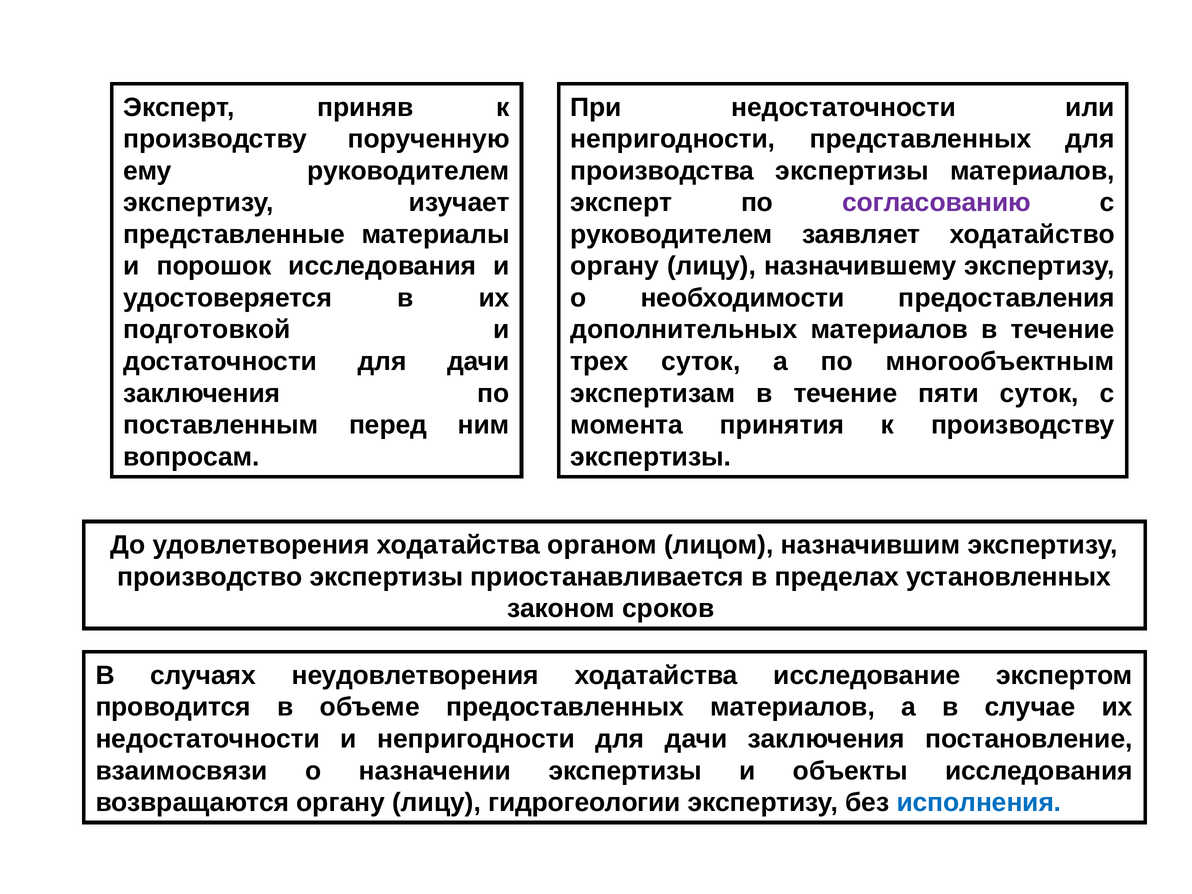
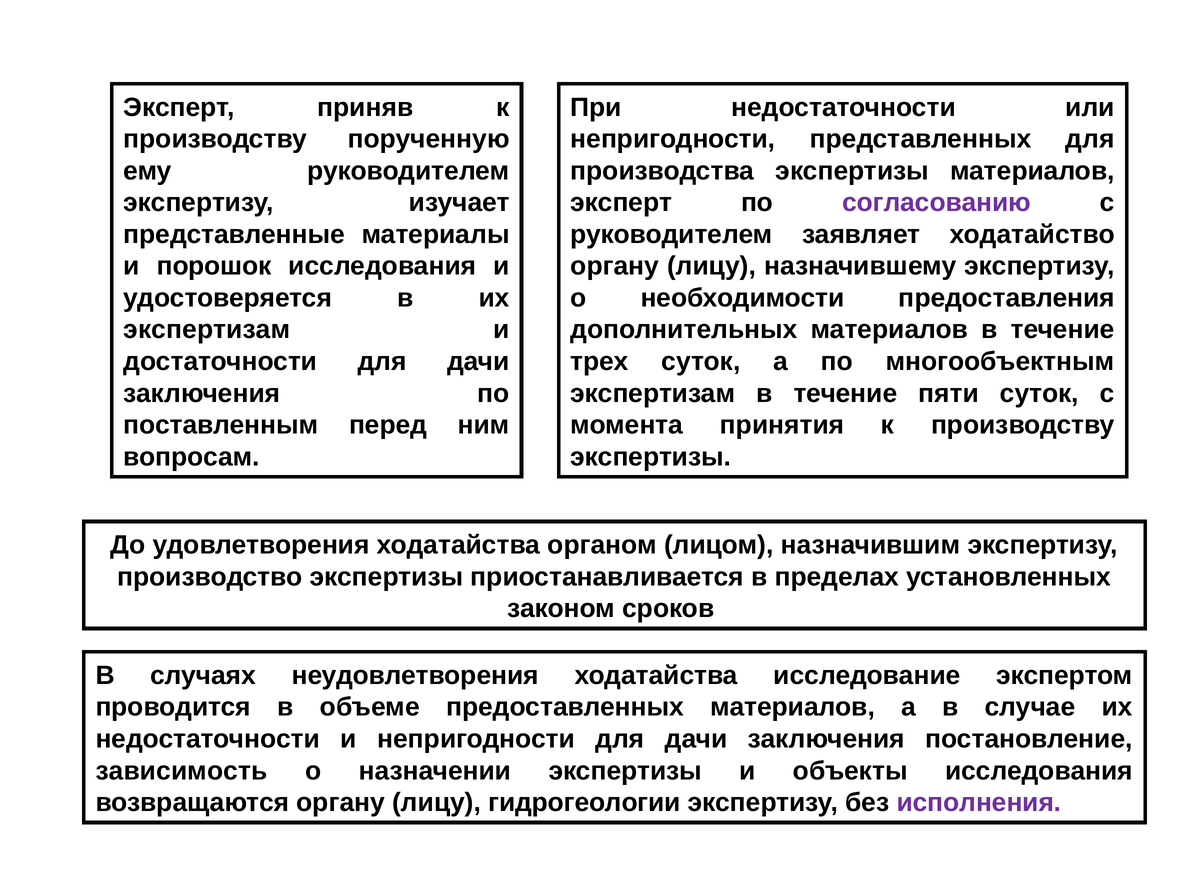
подготовкой: подготовкой -> экспертизам (207, 330)
взаимосвязи: взаимосвязи -> зависимость (182, 771)
исполнения colour: blue -> purple (979, 803)
